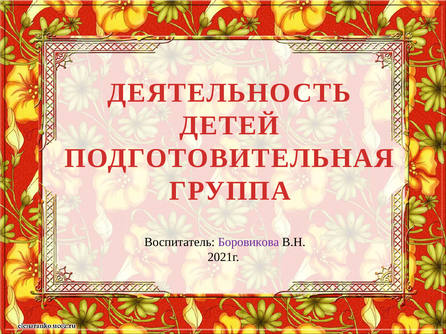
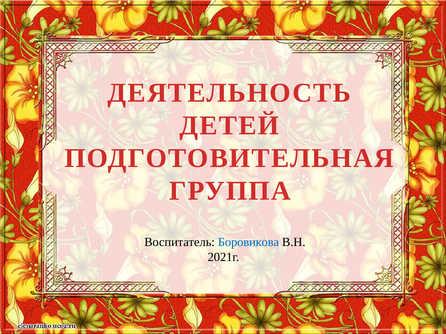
Боровикова colour: purple -> blue (248, 243)
